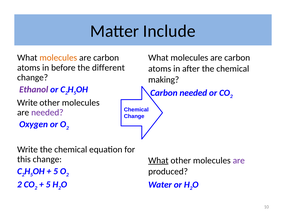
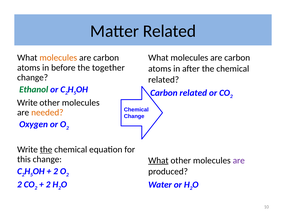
Matter Include: Include -> Related (169, 31)
different: different -> together (108, 67)
making: making -> related (164, 80)
Ethanol colour: purple -> green (34, 89)
needed: needed -> related (193, 93)
needed colour: purple -> orange (47, 112)
the underline: none -> present (46, 149)
5: 5 -> 2 (56, 171)
5: 5 -> 2 (48, 184)
